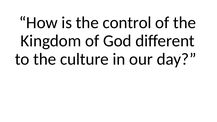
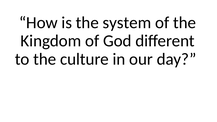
control: control -> system (127, 23)
